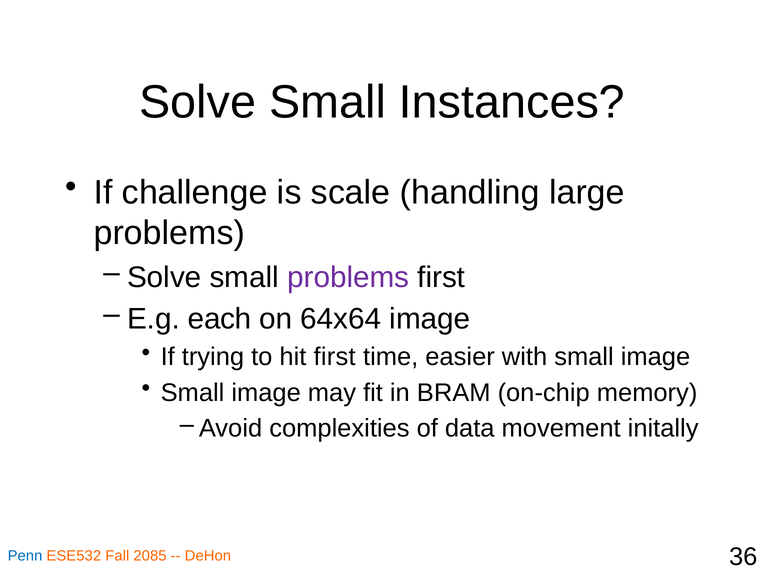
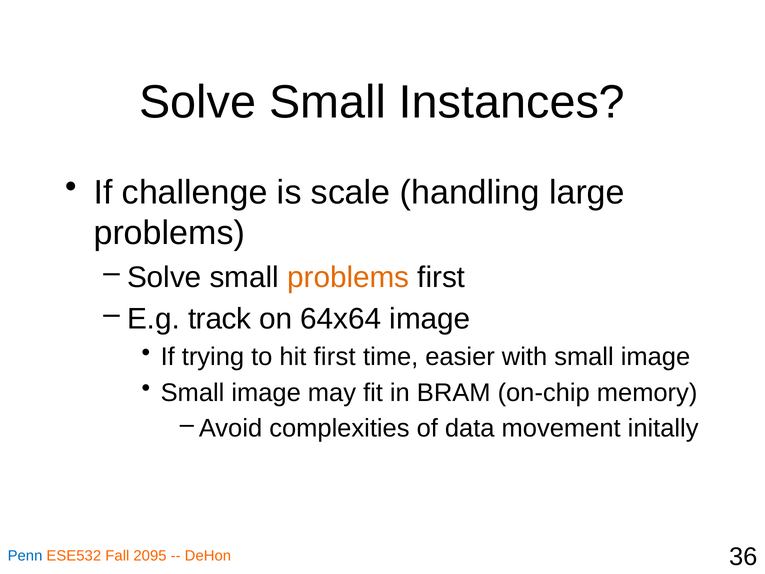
problems colour: purple -> orange (348, 277)
each: each -> track (220, 319)
2085: 2085 -> 2095 (150, 556)
